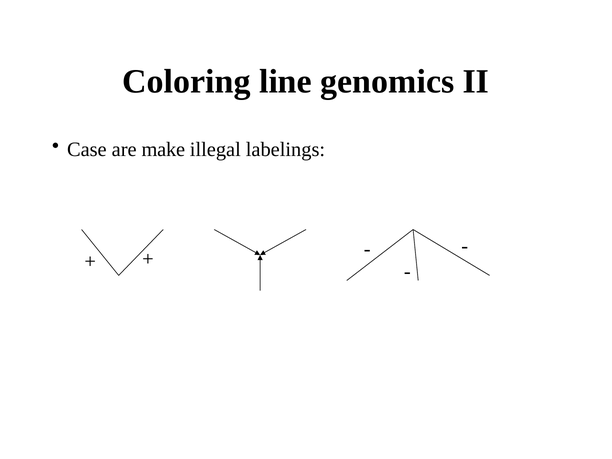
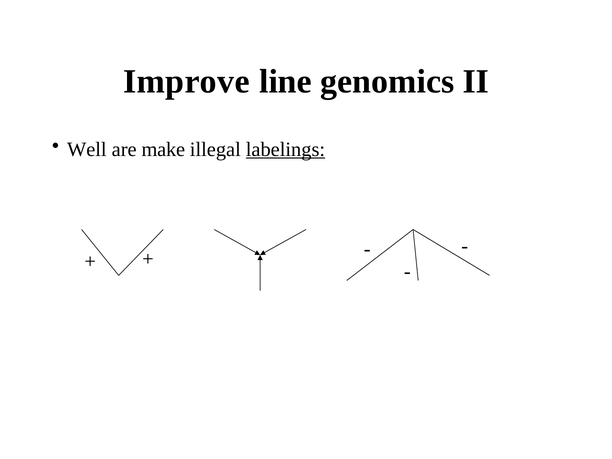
Coloring: Coloring -> Improve (186, 81)
Case: Case -> Well (87, 149)
labelings underline: none -> present (285, 149)
